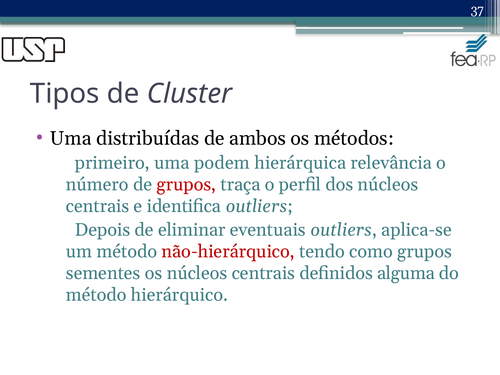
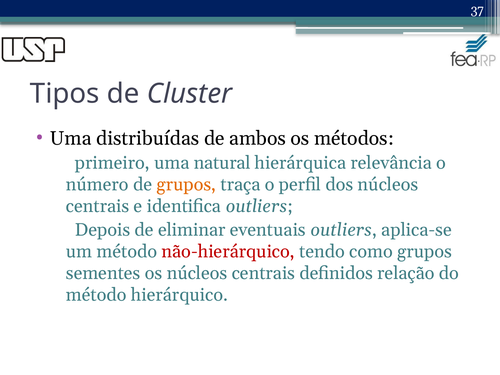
podem: podem -> natural (222, 163)
grupos colour: red -> orange (186, 185)
alguma: alguma -> relação (406, 273)
